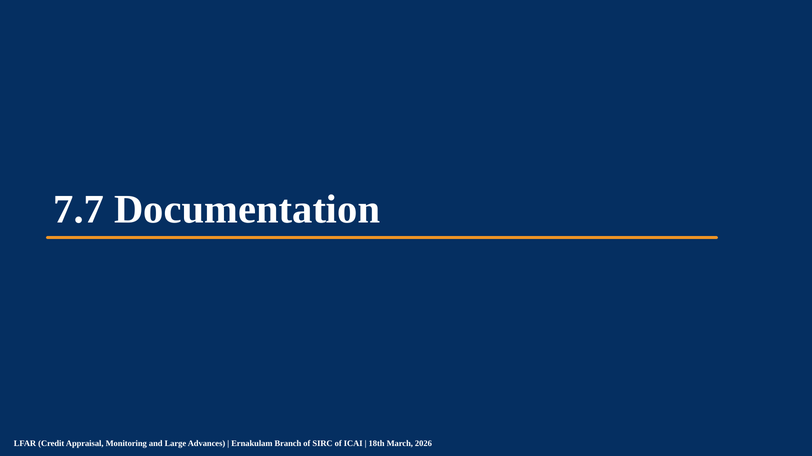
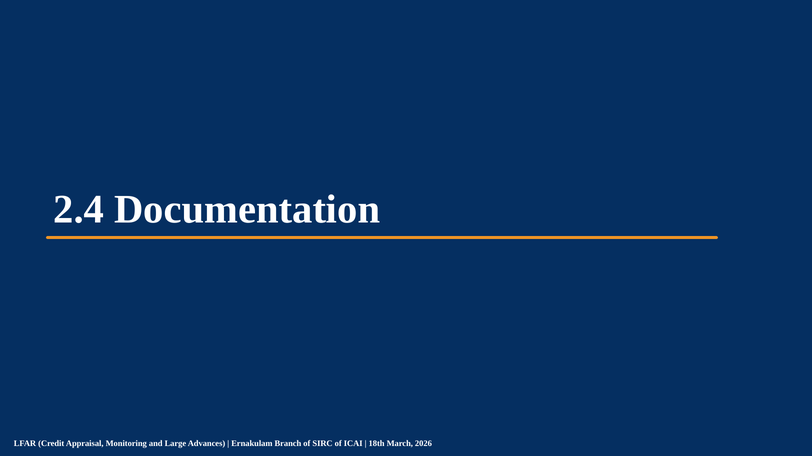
7.7: 7.7 -> 2.4 (79, 210)
